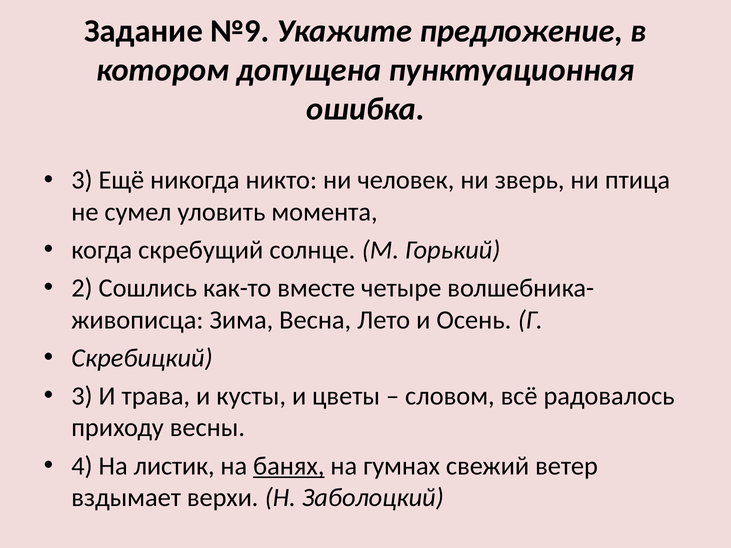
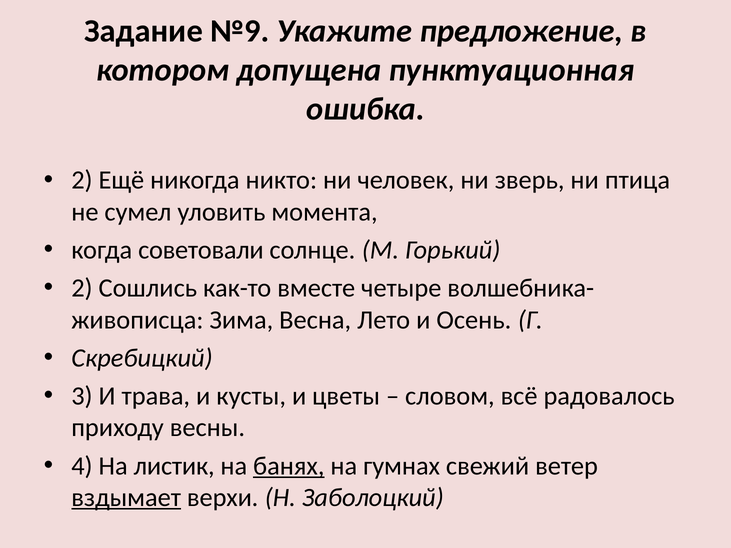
3: 3 -> 2 (82, 180)
скребущий: скребущий -> советовали (201, 250)
вздымает underline: none -> present (126, 498)
